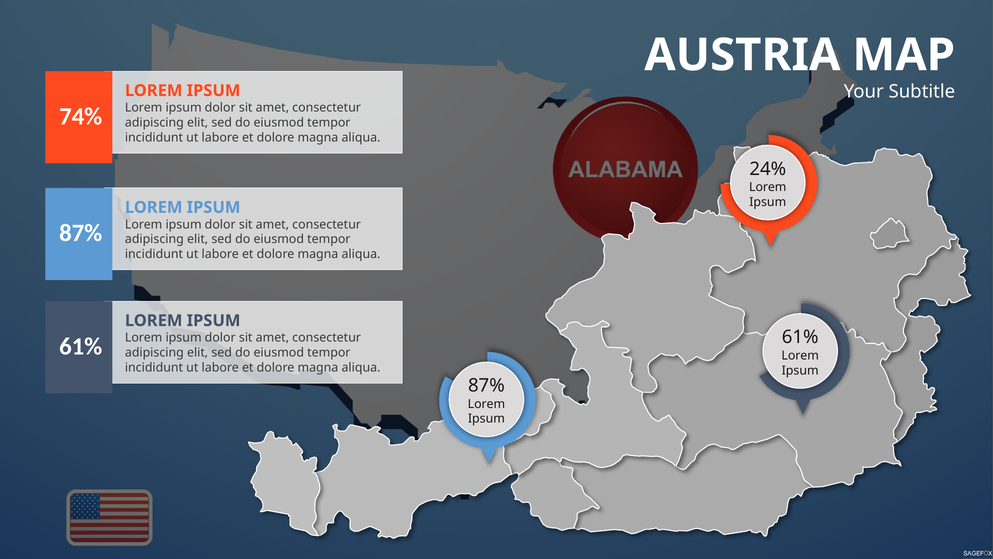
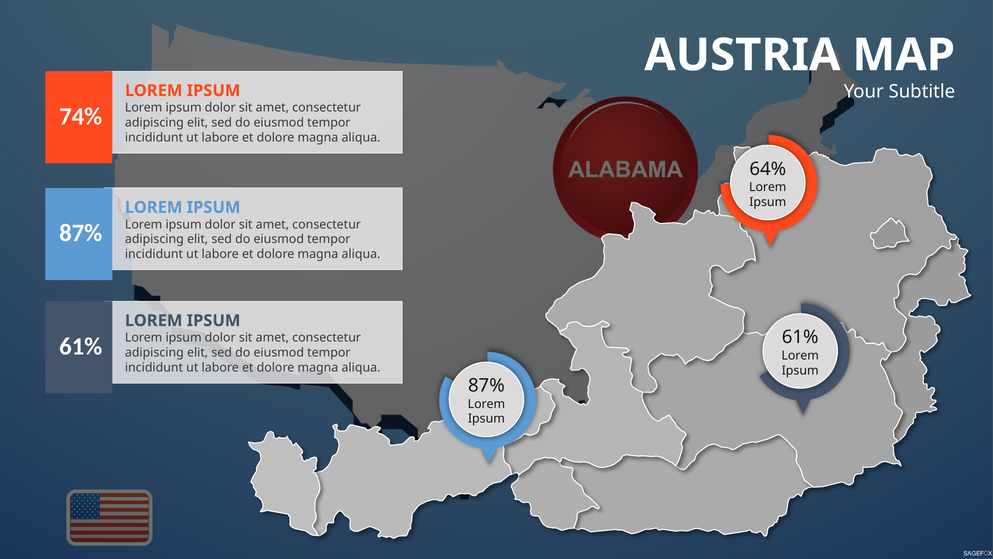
24%: 24% -> 64% (768, 169)
